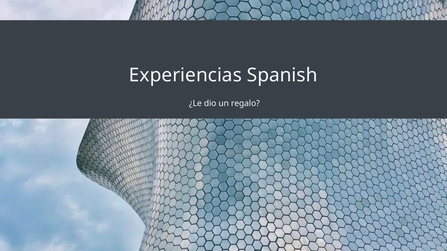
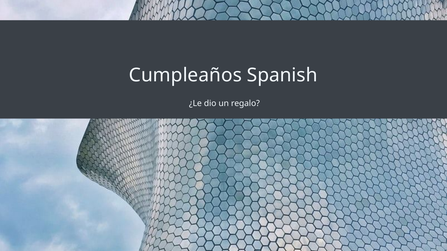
Experiencias: Experiencias -> Cumpleaños (185, 75)
